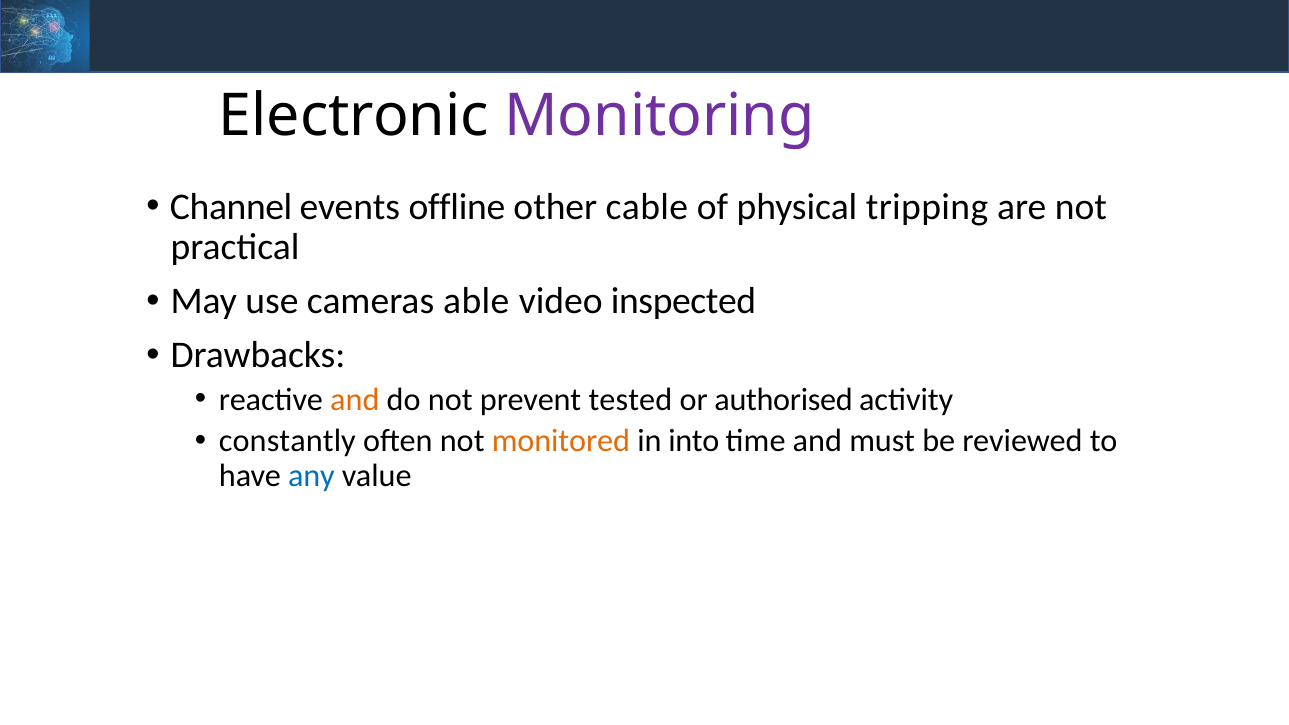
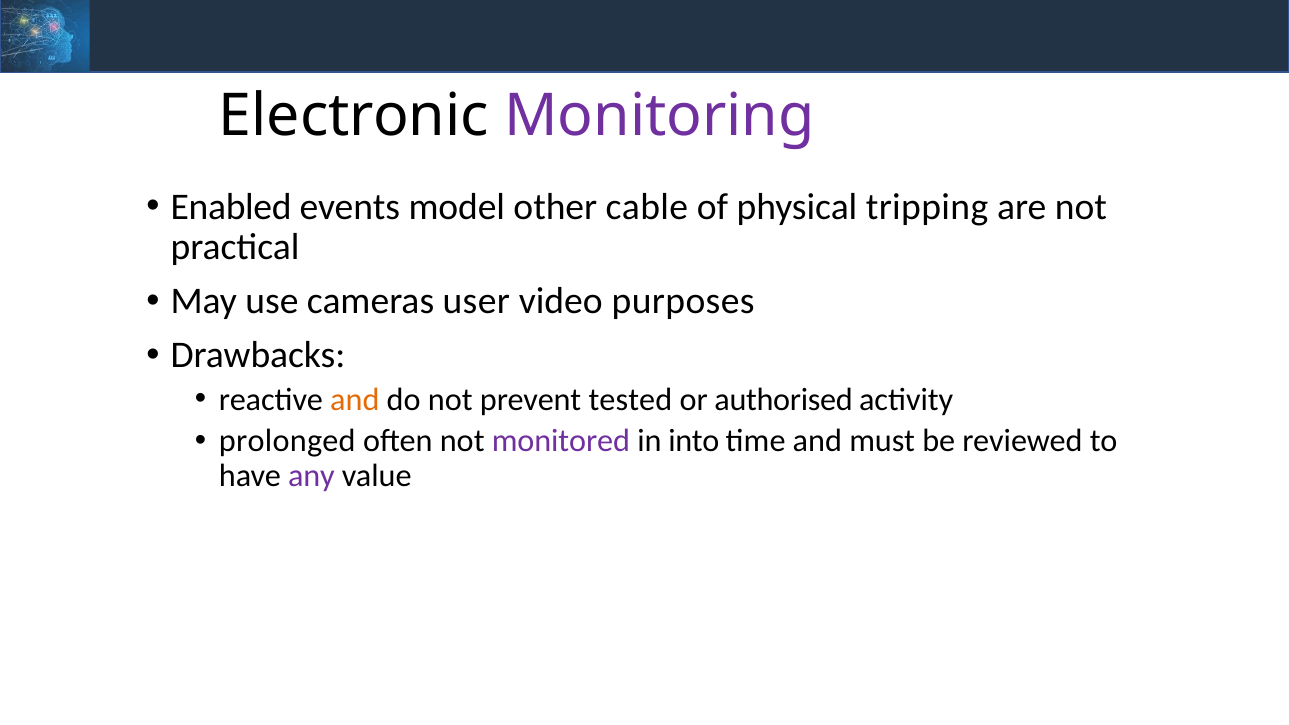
Channel: Channel -> Enabled (231, 207)
offline: offline -> model (457, 207)
able: able -> user (476, 301)
inspected: inspected -> purposes (683, 301)
constantly: constantly -> prolonged (287, 441)
monitored colour: orange -> purple (561, 441)
any colour: blue -> purple (311, 476)
